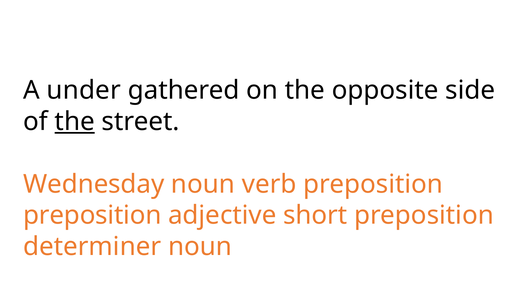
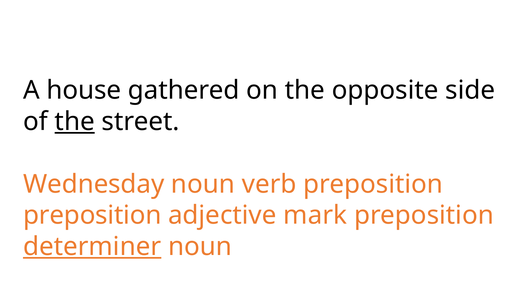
under: under -> house (84, 90)
short: short -> mark (315, 215)
determiner underline: none -> present (92, 247)
